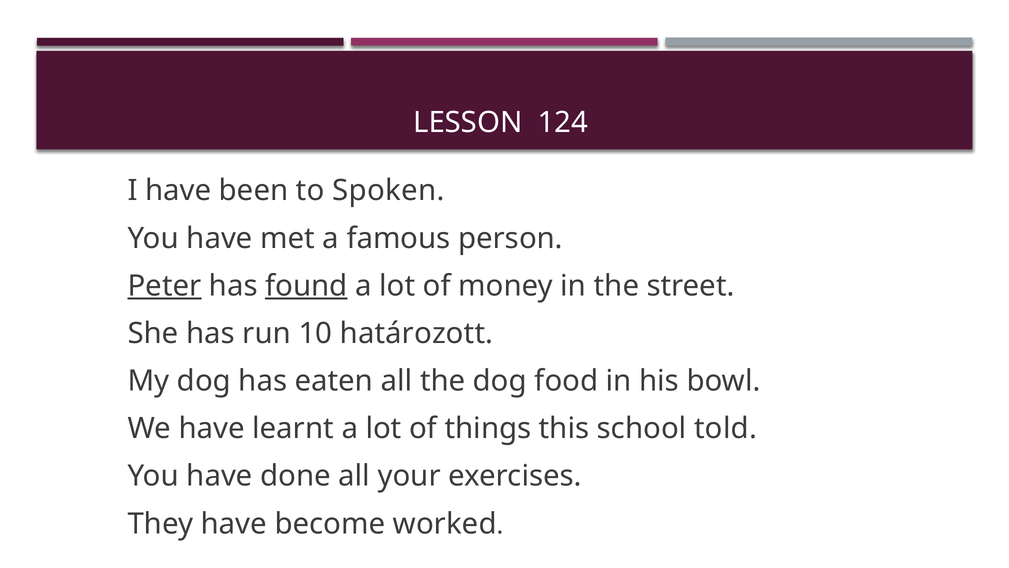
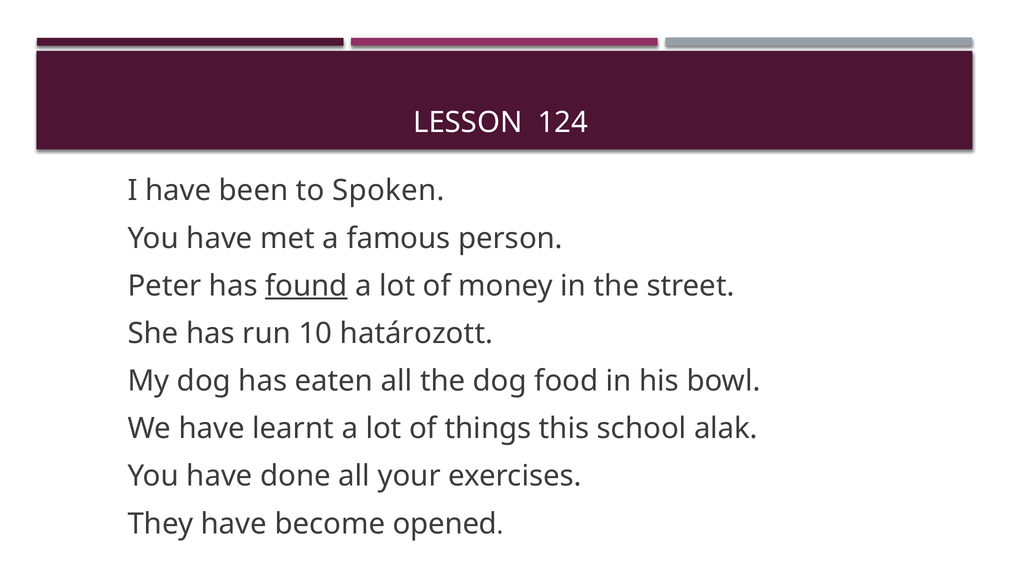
Peter underline: present -> none (164, 286)
told: told -> alak (726, 428)
worked: worked -> opened (445, 523)
